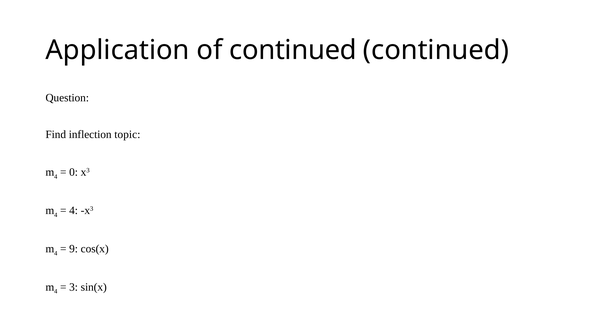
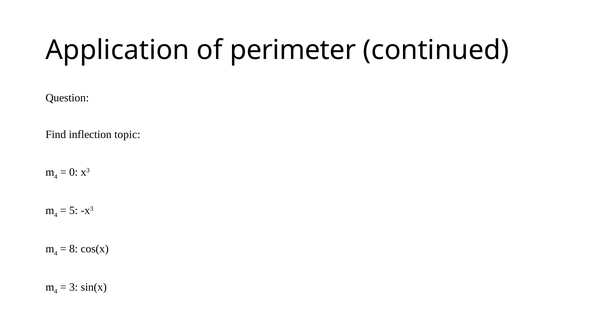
of continued: continued -> perimeter (293, 50)
4: 4 -> 5 (74, 210)
9: 9 -> 8 (74, 249)
